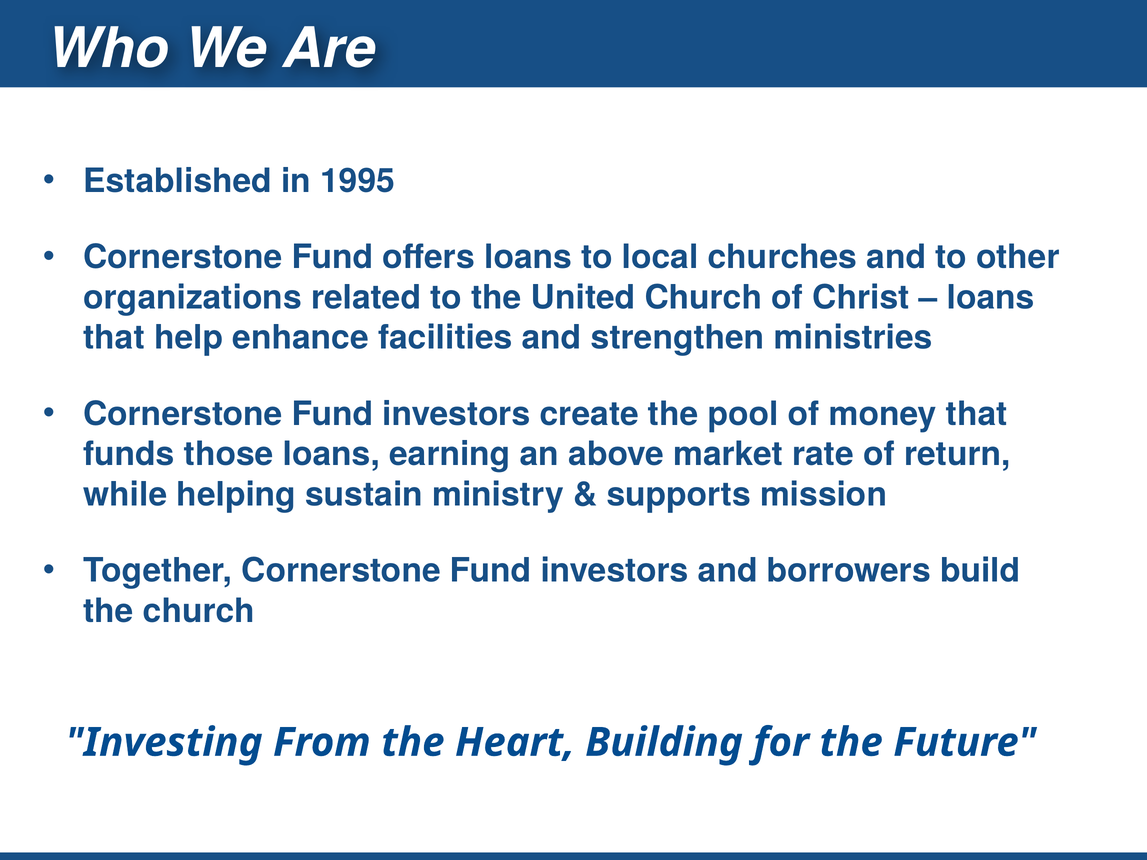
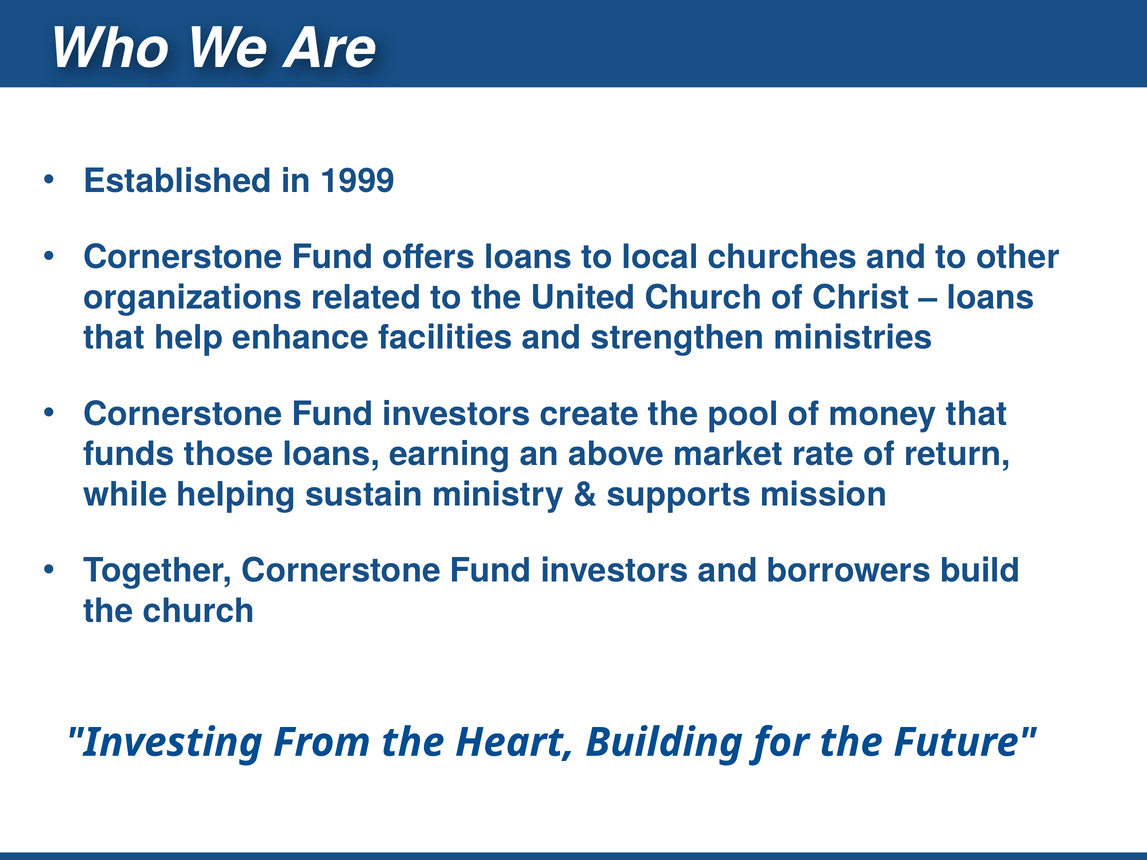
1995: 1995 -> 1999 (358, 181)
